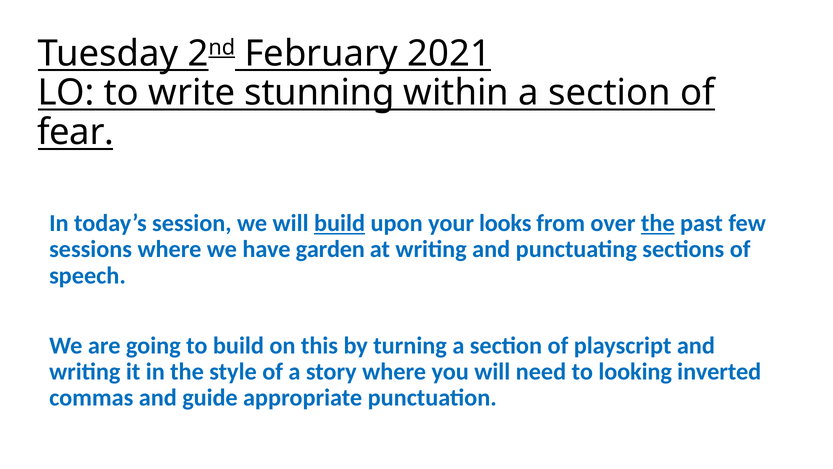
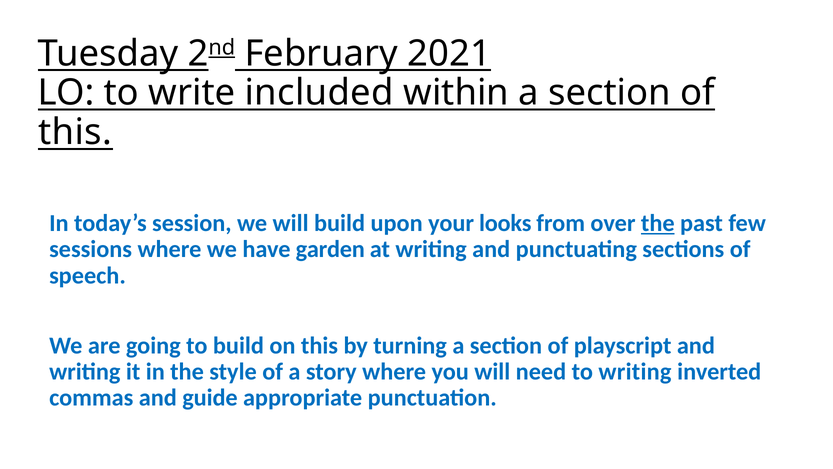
stunning: stunning -> included (319, 93)
fear: fear -> this (75, 132)
build underline: present -> none (340, 223)
to looking: looking -> writing (635, 371)
